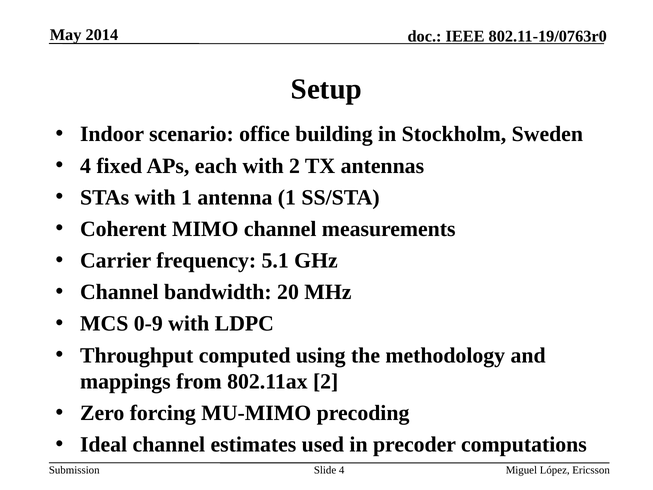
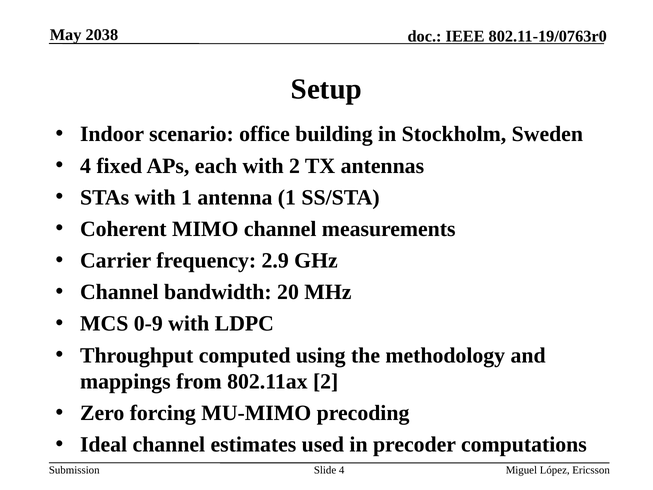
2014: 2014 -> 2038 (102, 35)
5.1: 5.1 -> 2.9 (275, 260)
